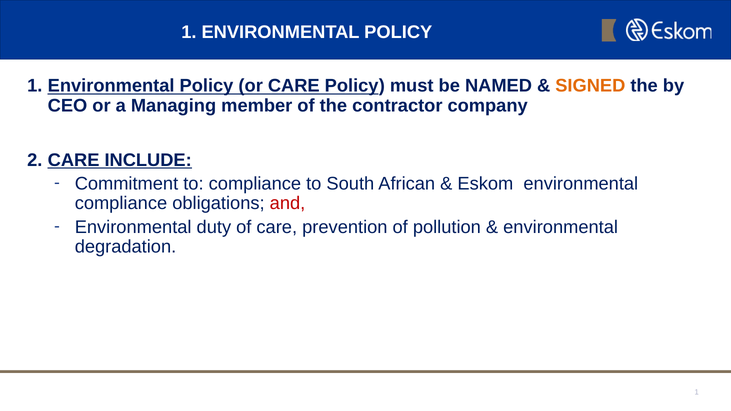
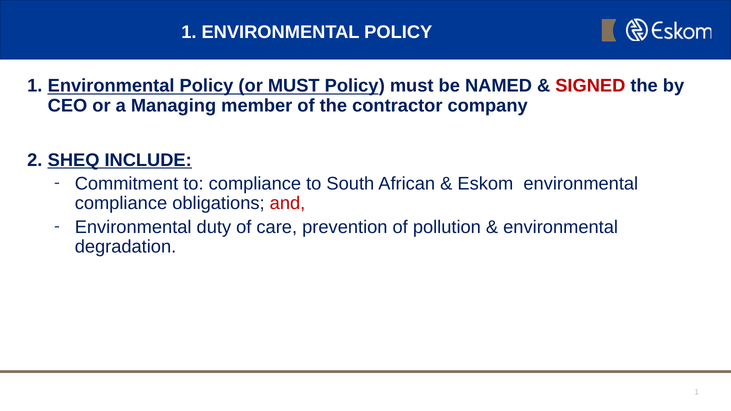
or CARE: CARE -> MUST (294, 86)
SIGNED colour: orange -> red (590, 86)
CARE: CARE -> SHEQ (74, 160)
